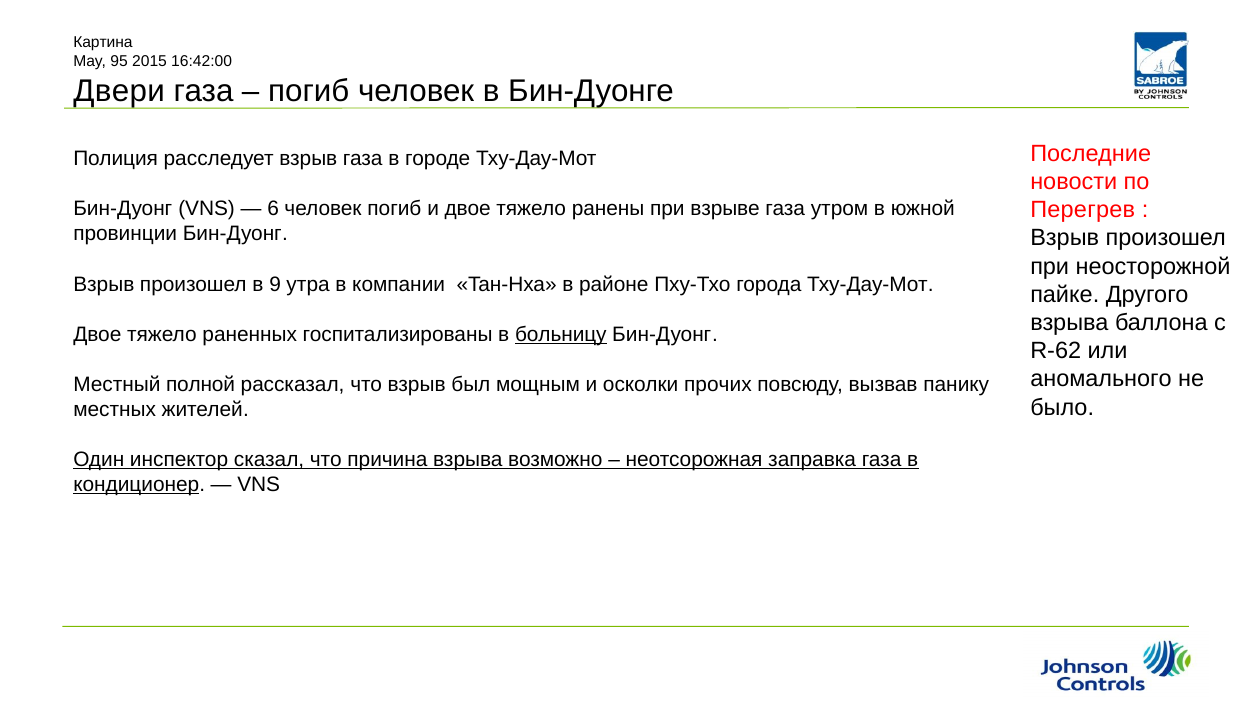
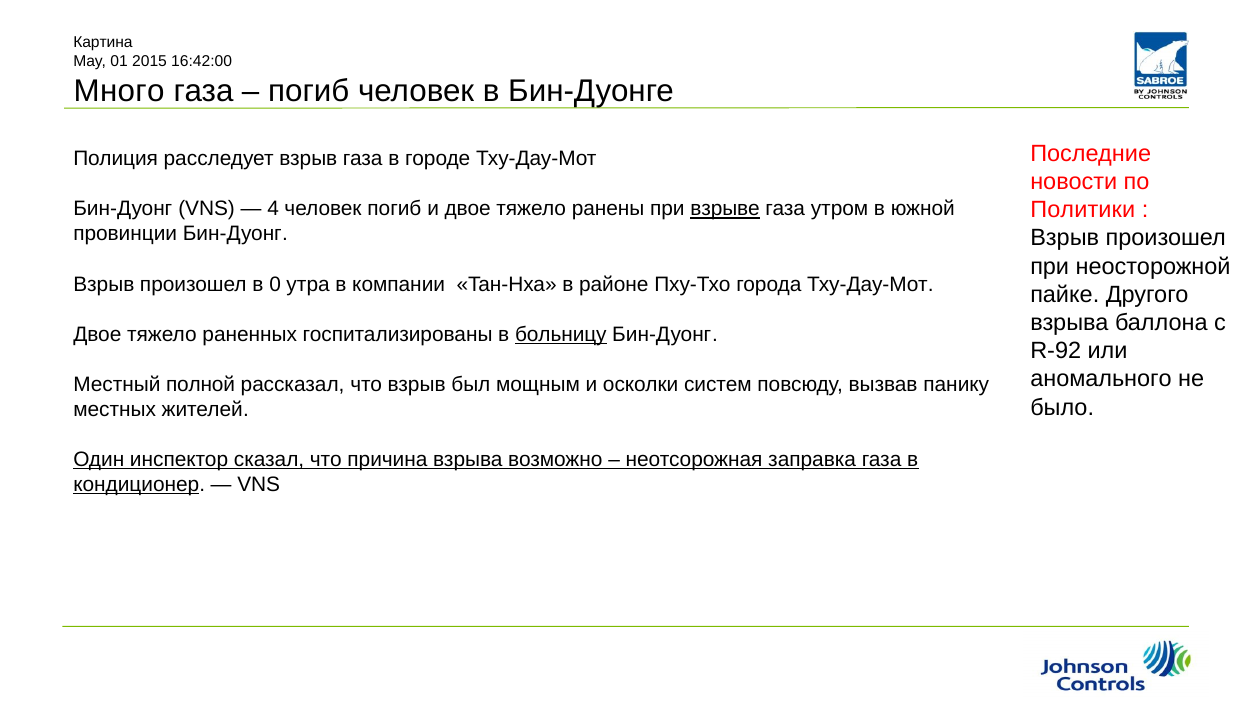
95: 95 -> 01 (119, 61)
Двери: Двери -> Много (119, 91)
Перегрев: Перегрев -> Политики (1083, 210)
6: 6 -> 4 (273, 209)
взрыве underline: none -> present (725, 209)
9: 9 -> 0 (275, 284)
R-62: R-62 -> R-92 (1056, 351)
прочих: прочих -> систем (718, 384)
